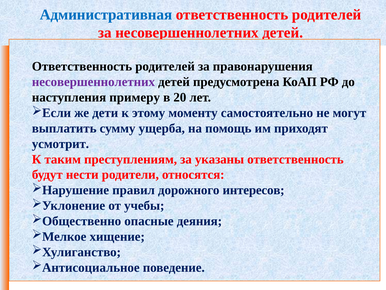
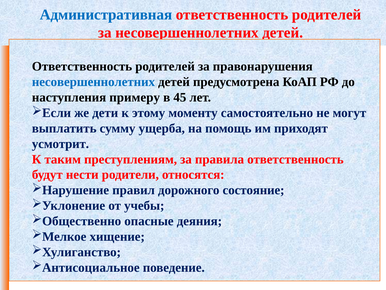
несовершеннолетних colour: purple -> blue (93, 82)
20: 20 -> 45 (180, 97)
указаны: указаны -> правила (219, 159)
интересов: интересов -> состояние (254, 190)
